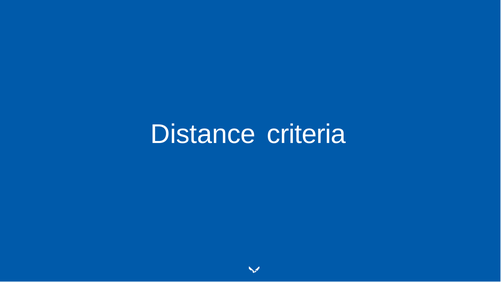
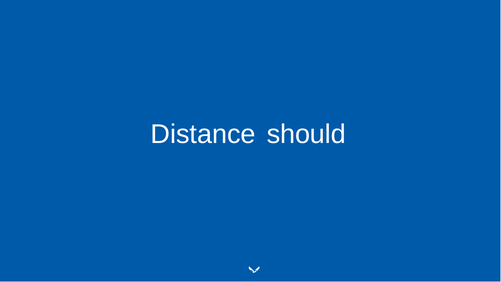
criteria: criteria -> should (306, 134)
